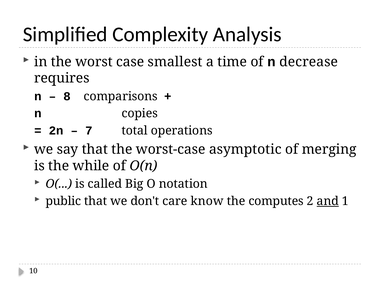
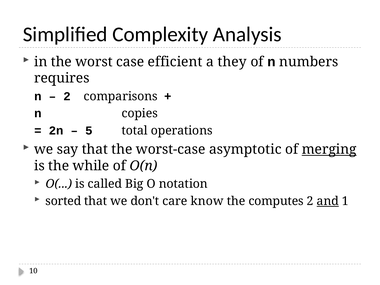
smallest: smallest -> efficient (175, 62)
time: time -> they (232, 62)
decrease: decrease -> numbers (309, 62)
8: 8 -> 2 (67, 96)
7: 7 -> 5 (89, 131)
merging underline: none -> present (329, 149)
public: public -> sorted (63, 201)
